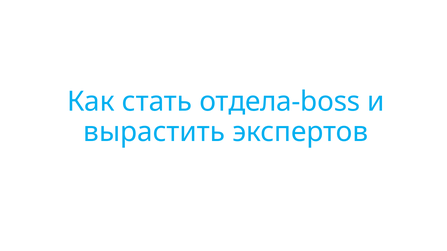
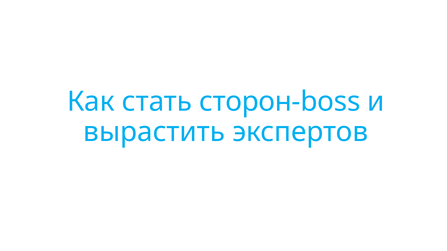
отдела-boss: отдела-boss -> сторон-boss (280, 102)
